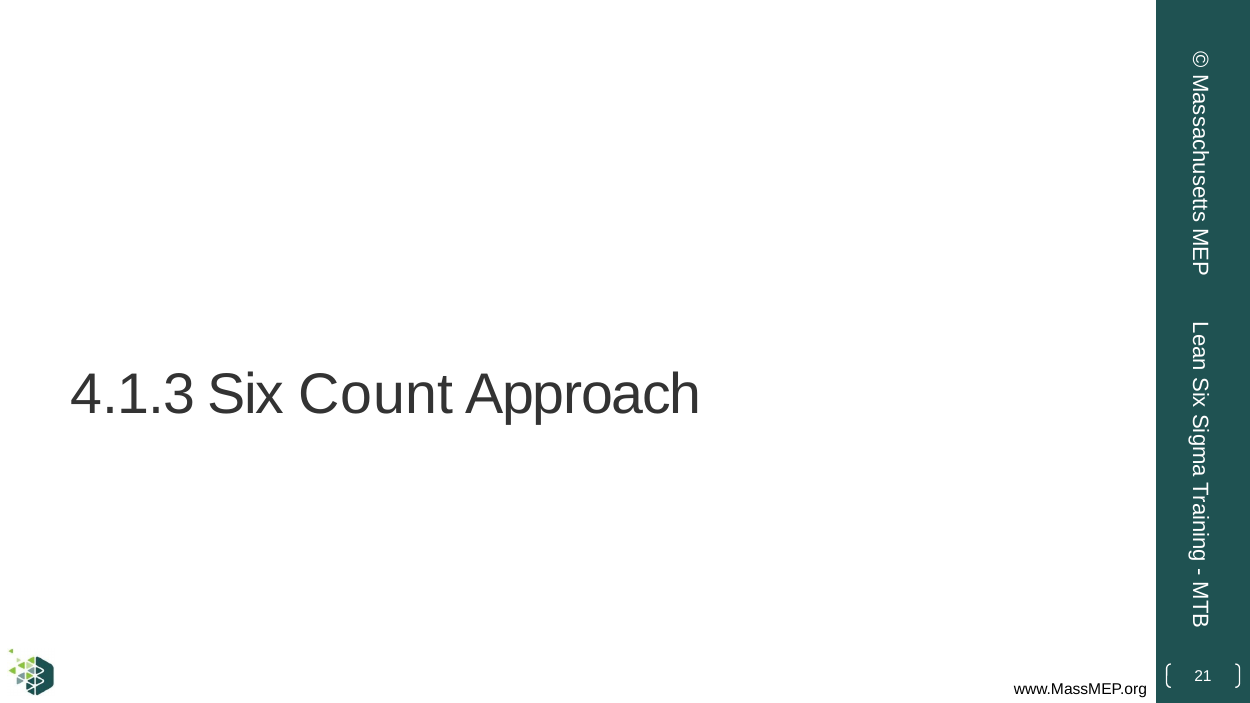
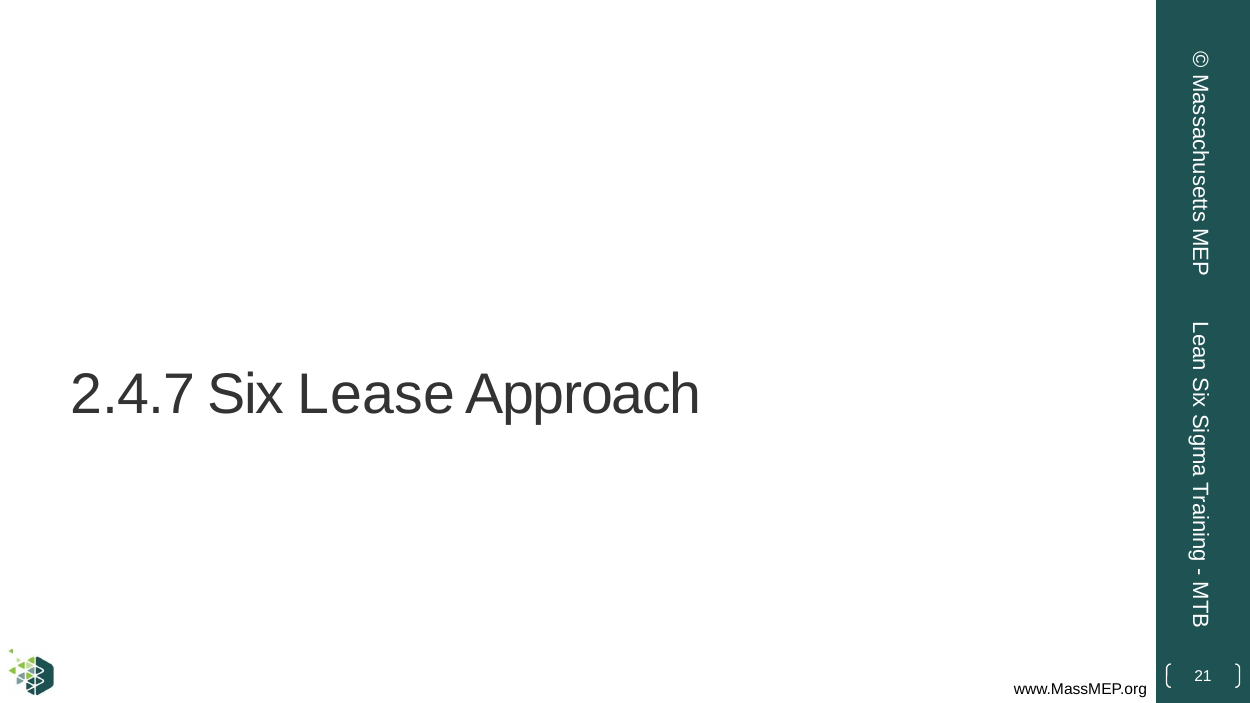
4.1.3: 4.1.3 -> 2.4.7 (133, 395)
Count: Count -> Lease (376, 395)
